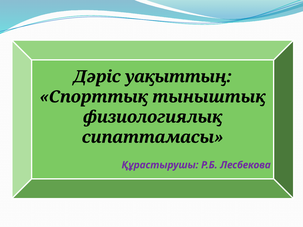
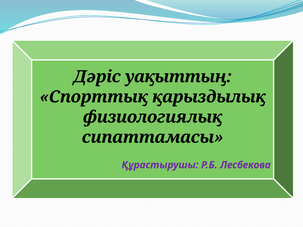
тыныштық: тыныштық -> қарыздылық (209, 97)
